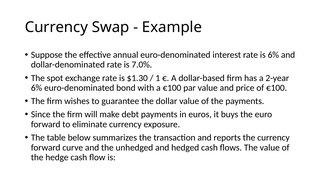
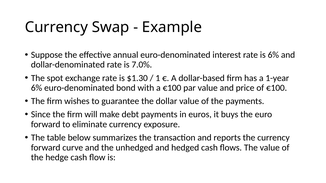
2-year: 2-year -> 1-year (277, 78)
